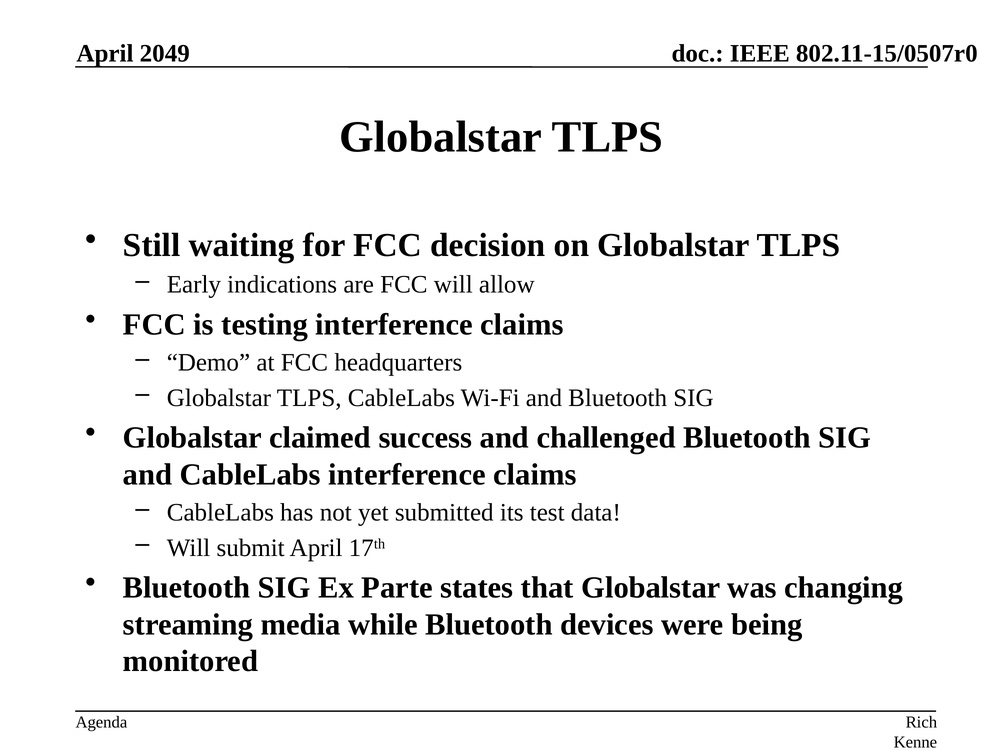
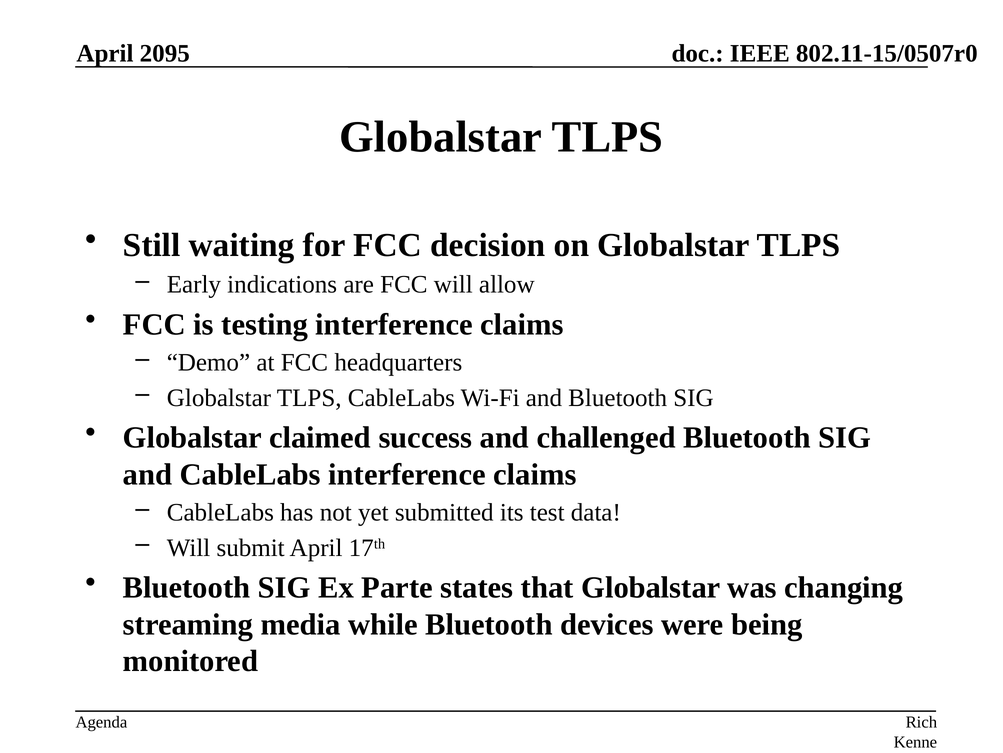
2049: 2049 -> 2095 (165, 54)
